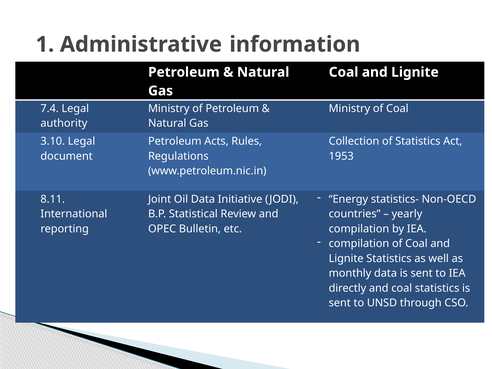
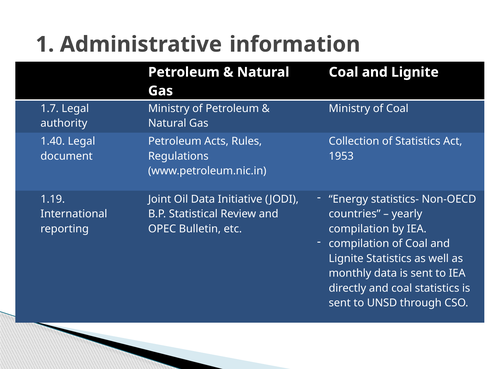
7.4: 7.4 -> 1.7 (50, 108)
3.10: 3.10 -> 1.40 (53, 141)
8.11: 8.11 -> 1.19 (53, 199)
